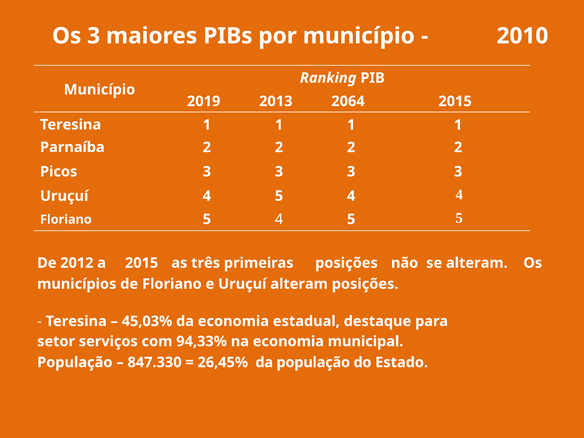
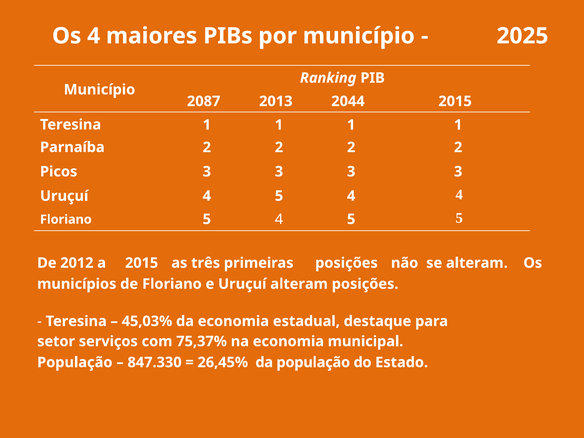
Os 3: 3 -> 4 (94, 36)
2010: 2010 -> 2025 (522, 36)
2019: 2019 -> 2087 (204, 101)
2064: 2064 -> 2044 (348, 101)
94,33%: 94,33% -> 75,37% (202, 341)
